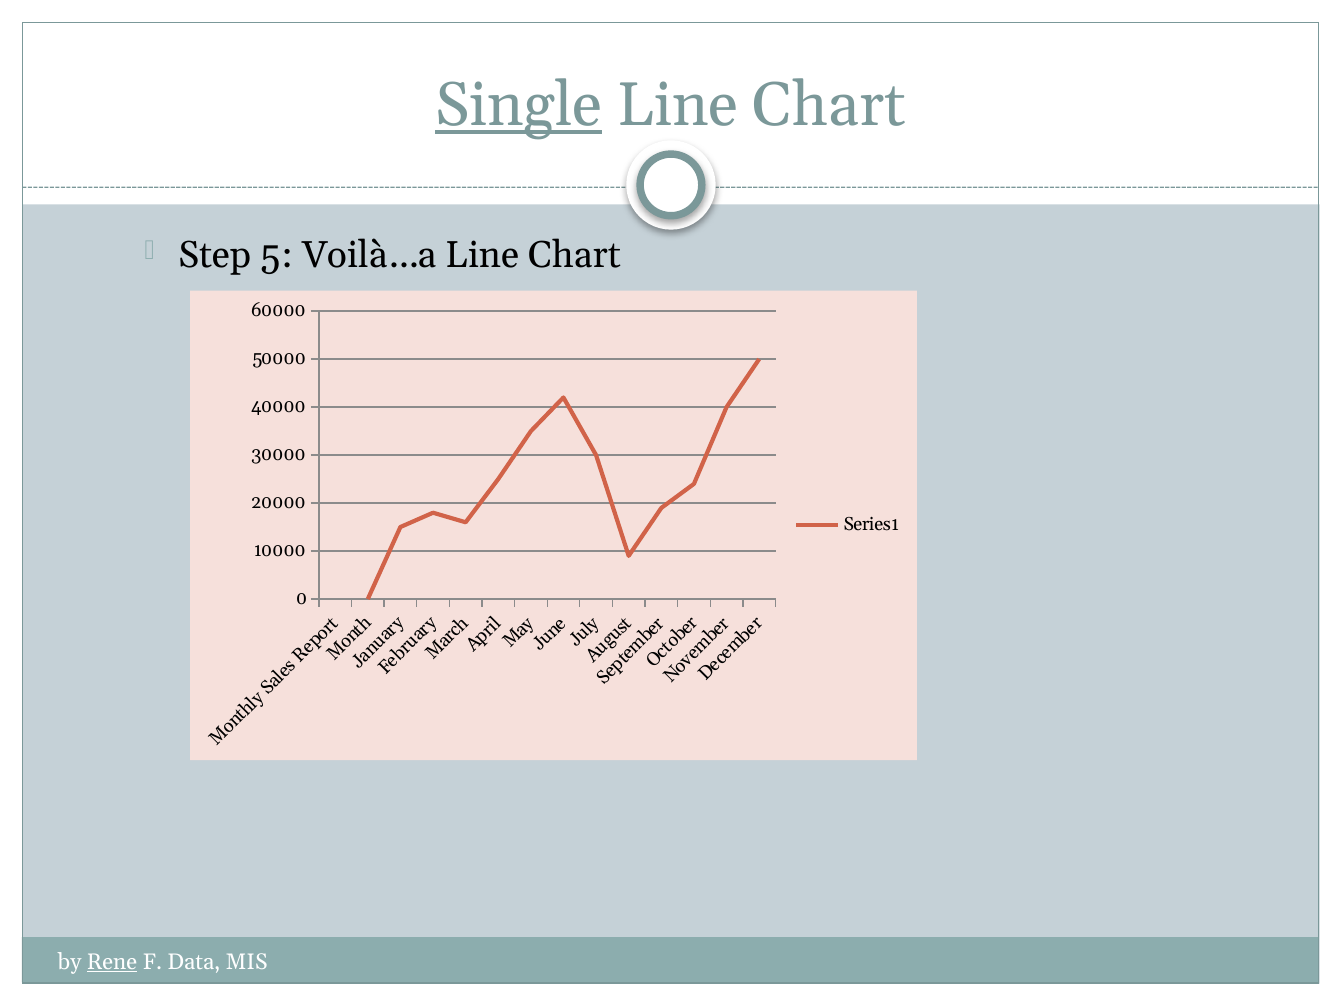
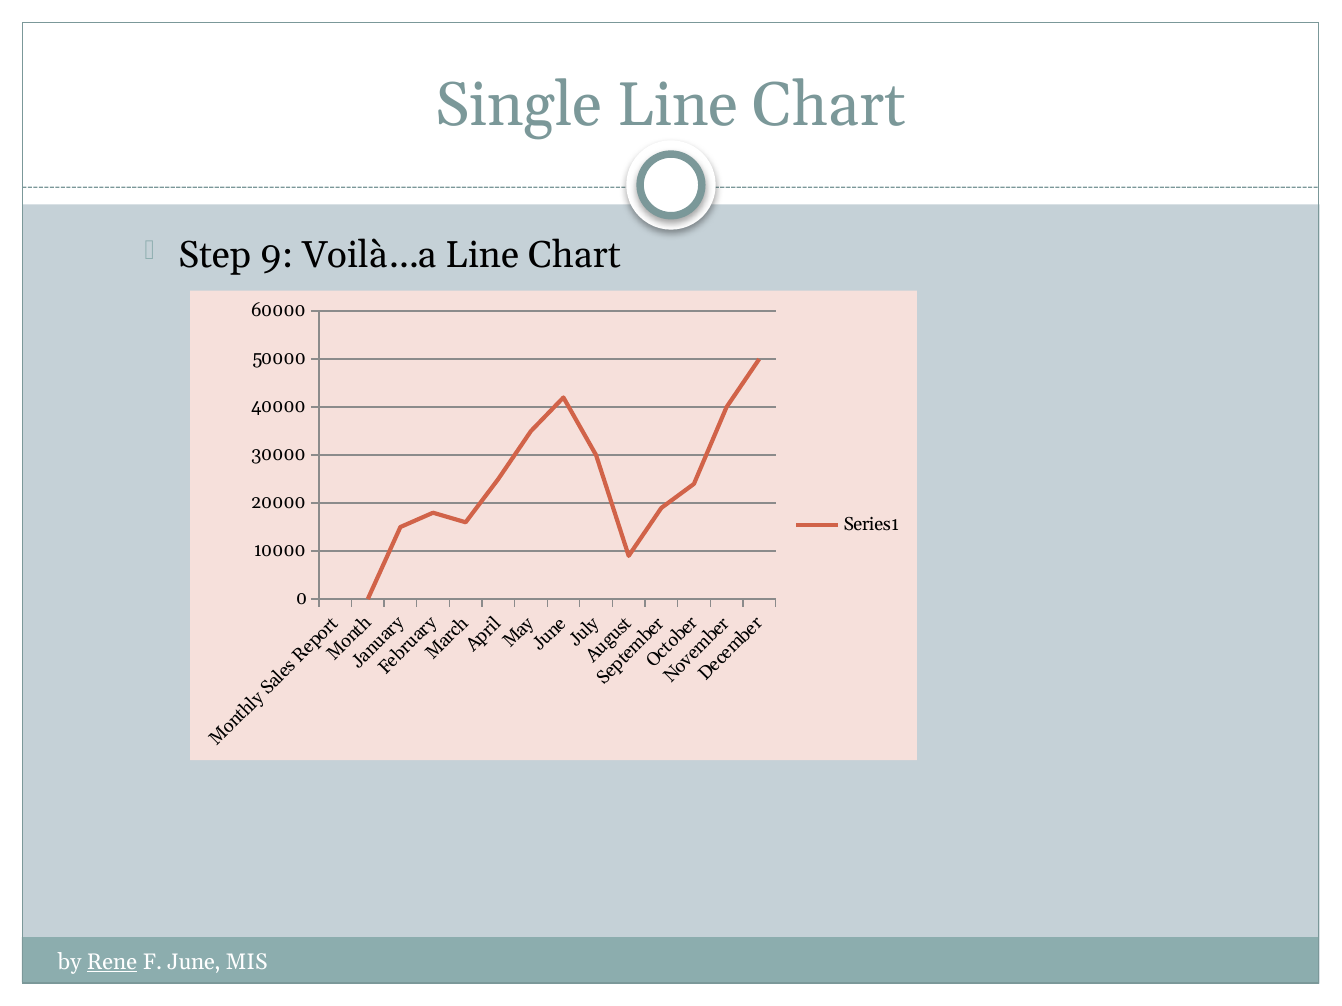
Single underline: present -> none (519, 106)
5: 5 -> 9 (277, 256)
Data: Data -> June (194, 962)
